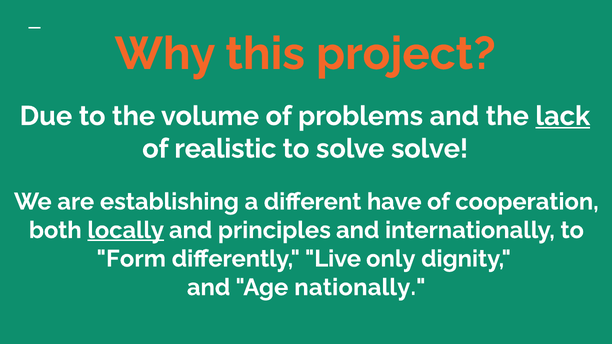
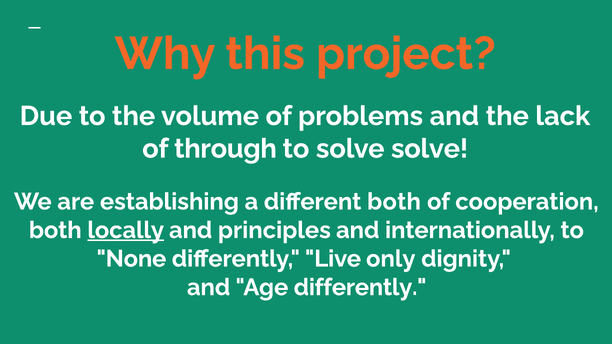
lack underline: present -> none (563, 116)
realistic: realistic -> through (225, 149)
different have: have -> both (394, 202)
Form: Form -> None (131, 259)
Age nationally: nationally -> differently (360, 288)
